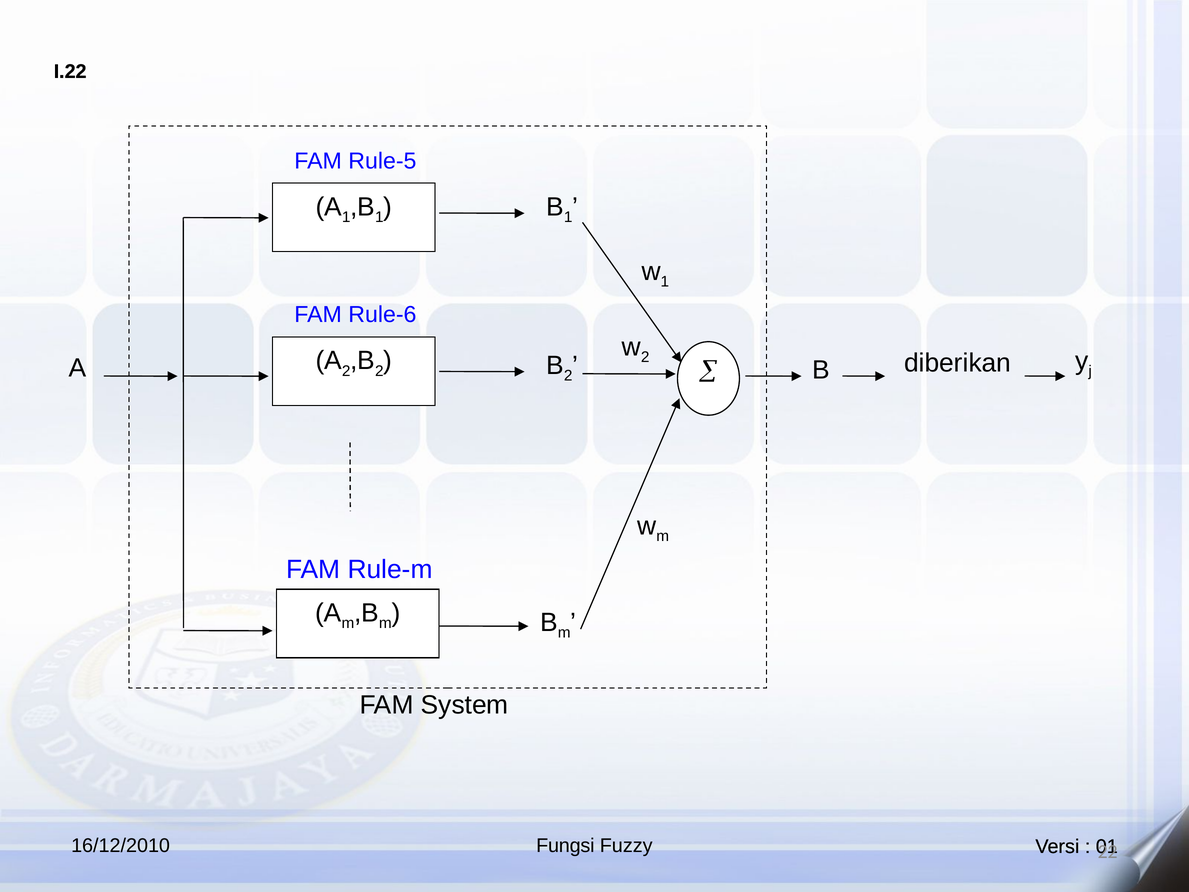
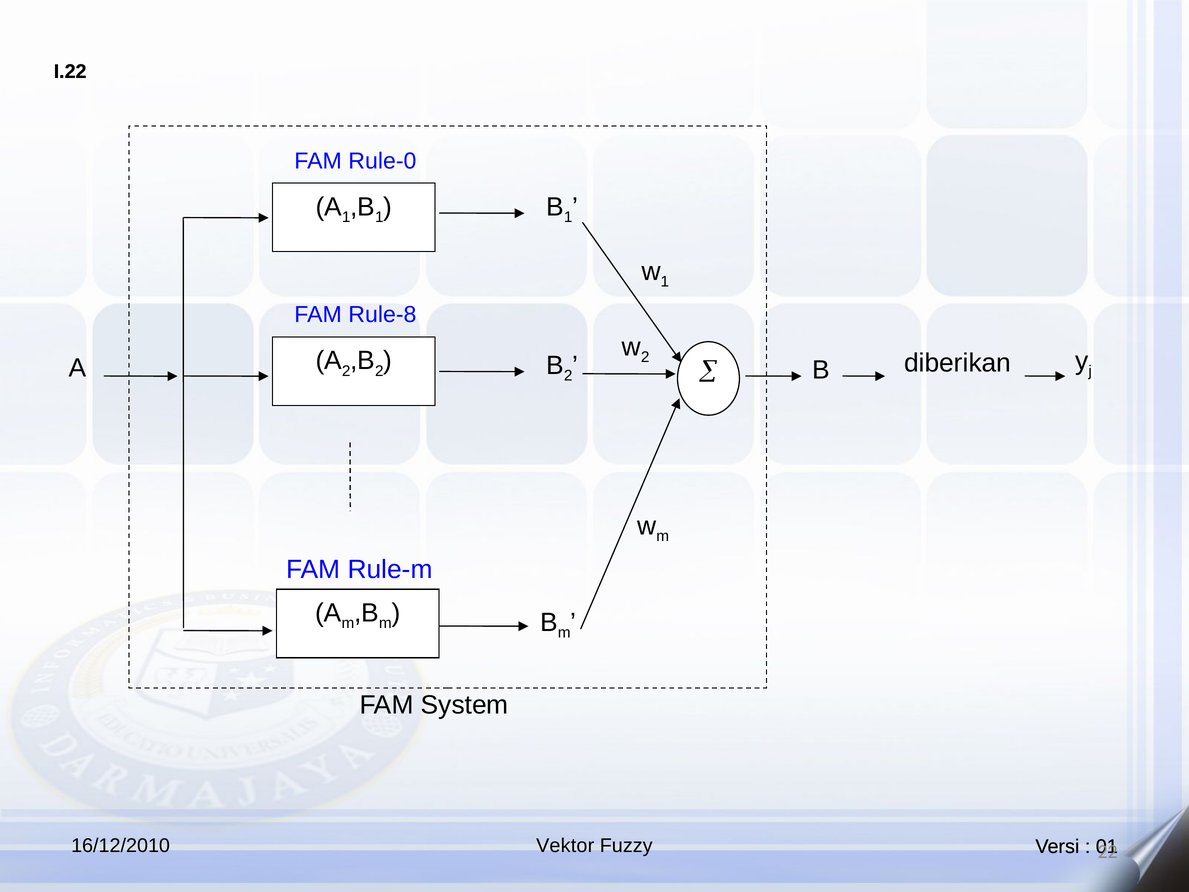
Rule-5: Rule-5 -> Rule-0 (382, 161)
Rule-6: Rule-6 -> Rule-8 (382, 315)
Fungsi: Fungsi -> Vektor (565, 846)
